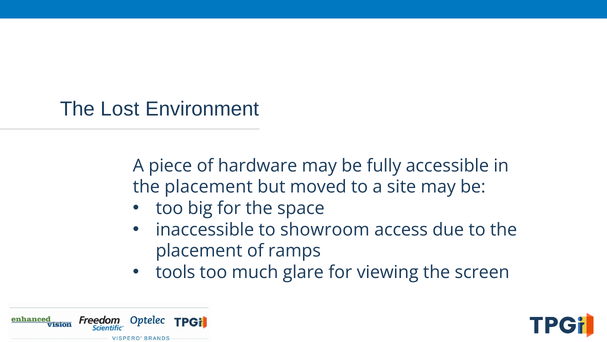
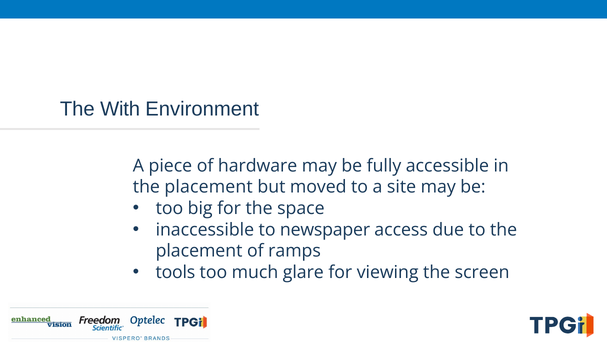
Lost: Lost -> With (120, 109)
showroom: showroom -> newspaper (325, 229)
